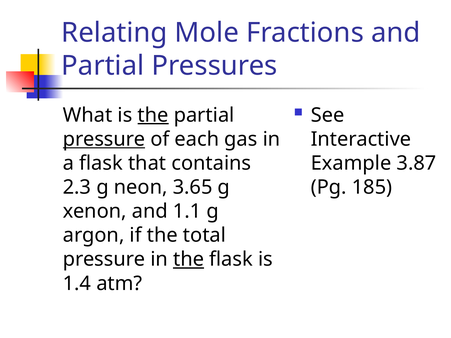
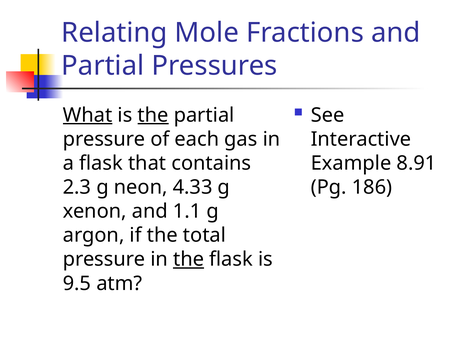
What underline: none -> present (88, 115)
pressure underline: present -> none (104, 139)
3.87: 3.87 -> 8.91 (416, 163)
3.65: 3.65 -> 4.33 (193, 187)
185: 185 -> 186 (372, 187)
1.4: 1.4 -> 9.5 (77, 284)
